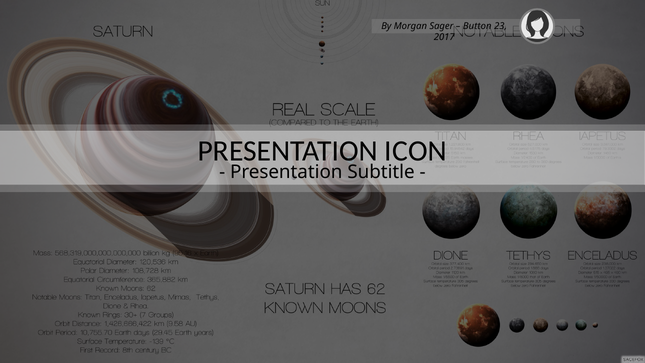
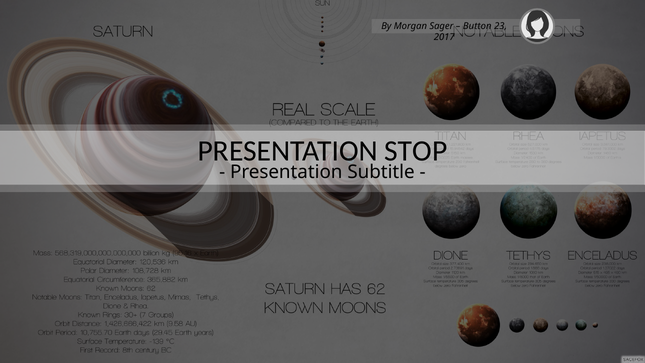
ICON: ICON -> STOP (416, 151)
